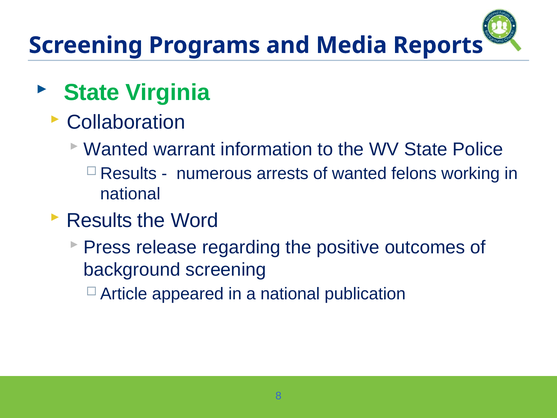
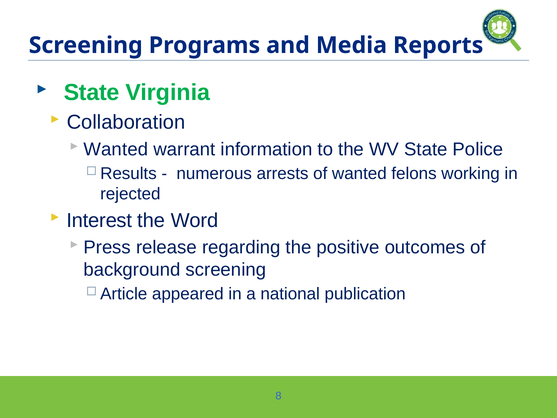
national: national -> rejected (130, 194)
Results: Results -> Interest (99, 220)
